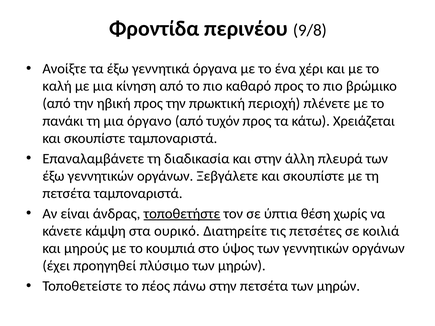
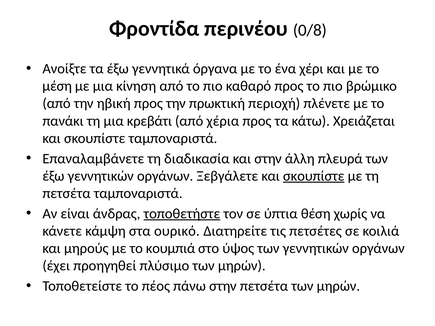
9/8: 9/8 -> 0/8 (310, 30)
καλή: καλή -> μέση (57, 86)
όργανο: όργανο -> κρεβάτι (149, 121)
τυχόν: τυχόν -> χέρια (223, 121)
σκουπίστε underline: none -> present (314, 176)
